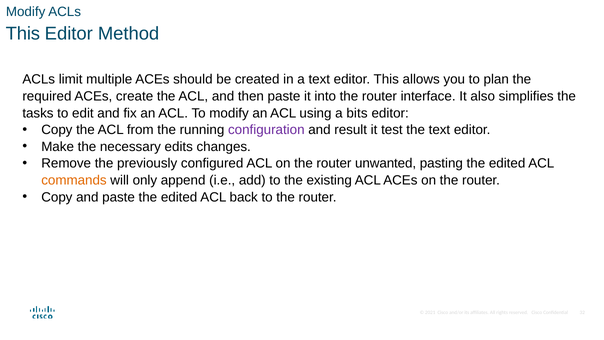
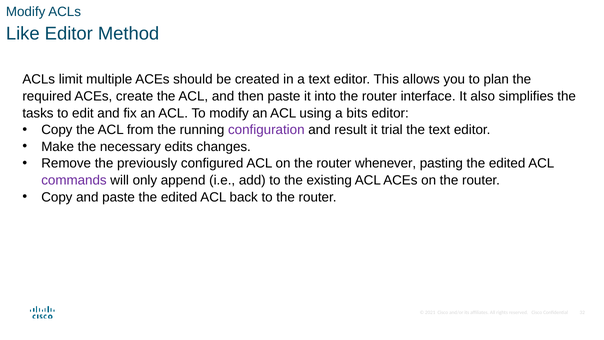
This: This -> Like (23, 33)
test: test -> trial (392, 130)
unwanted: unwanted -> whenever (386, 163)
commands colour: orange -> purple (74, 180)
